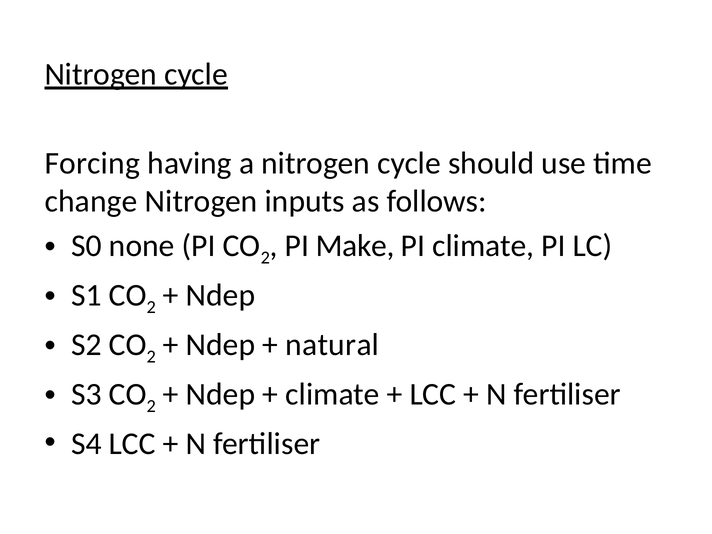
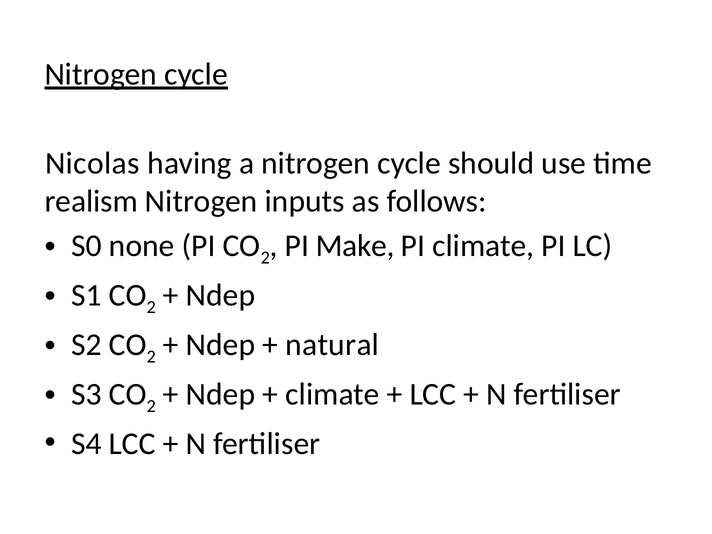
Forcing: Forcing -> Nicolas (92, 163)
change: change -> realism (91, 201)
